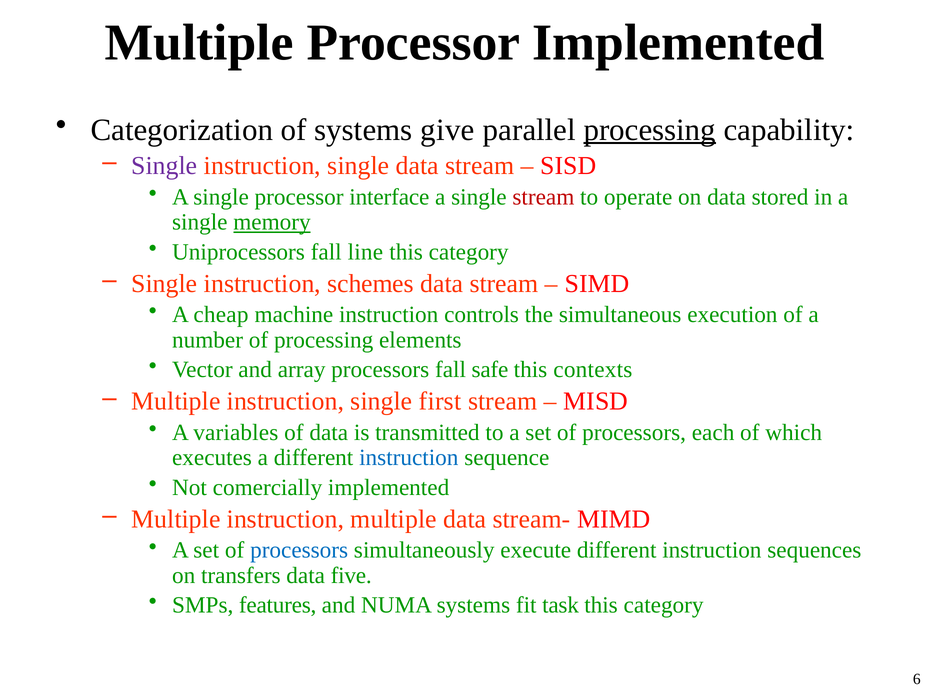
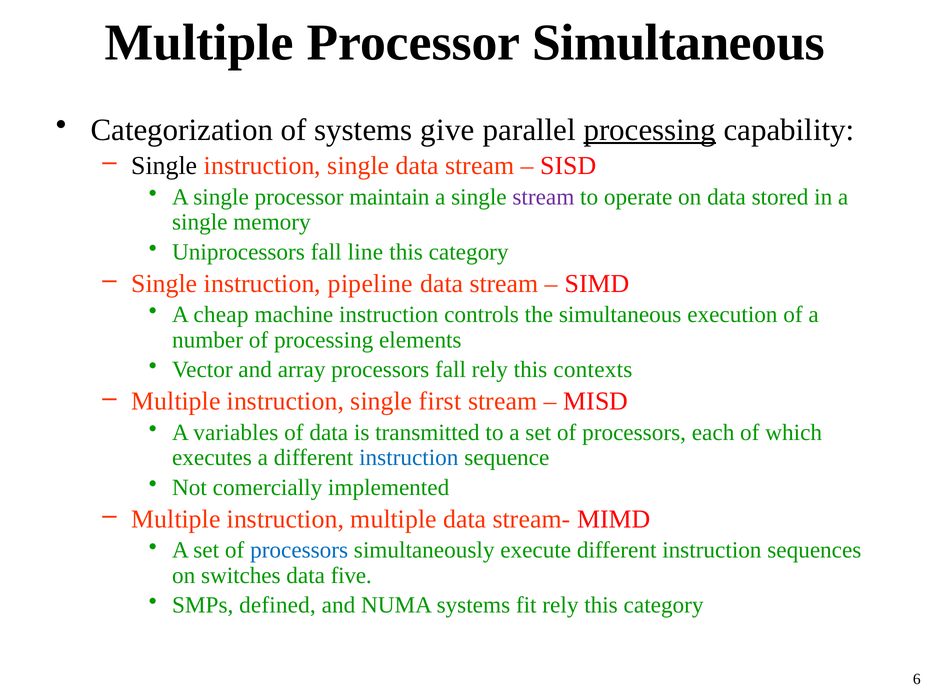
Processor Implemented: Implemented -> Simultaneous (679, 42)
Single colour: purple -> black (164, 166)
interface: interface -> maintain (389, 197)
stream colour: red -> purple (543, 197)
memory underline: present -> none (272, 222)
schemes: schemes -> pipeline (370, 283)
fall safe: safe -> rely (490, 369)
transfers: transfers -> switches (241, 575)
features: features -> defined (277, 605)
fit task: task -> rely (560, 605)
